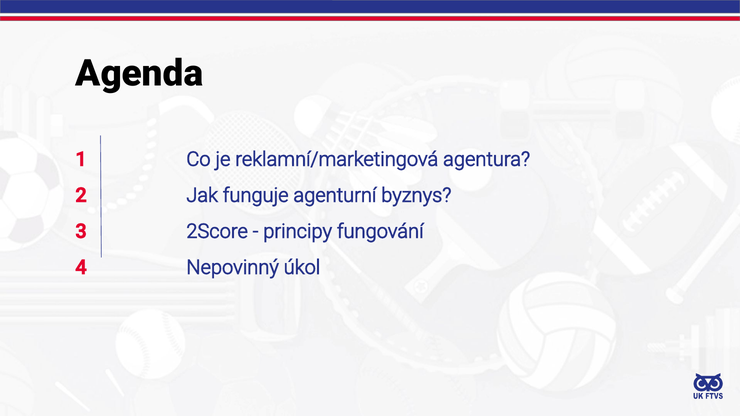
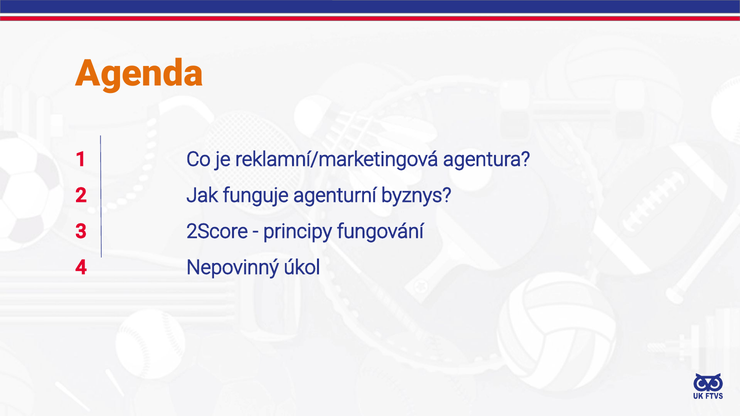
Agenda colour: black -> orange (139, 74)
